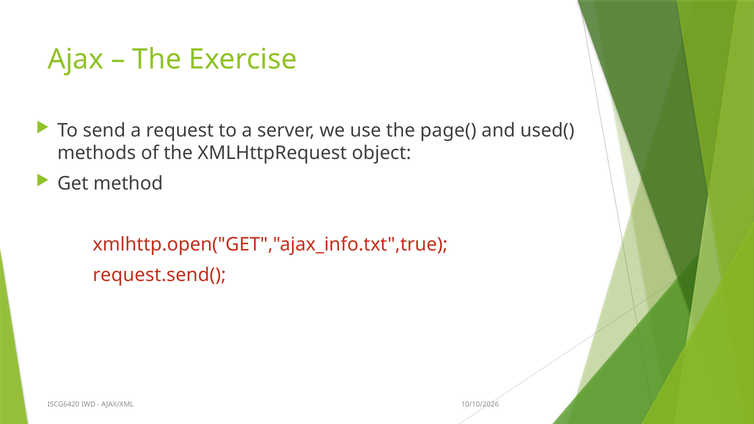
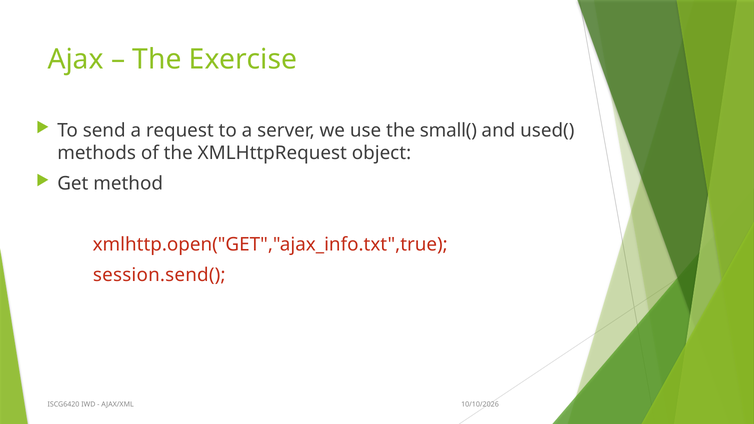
page(: page( -> small( (448, 131)
request.send(: request.send( -> session.send( (159, 275)
